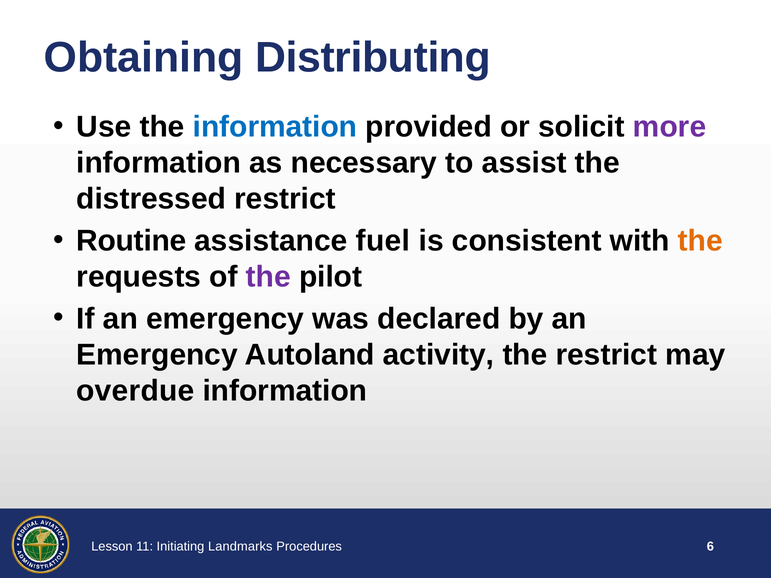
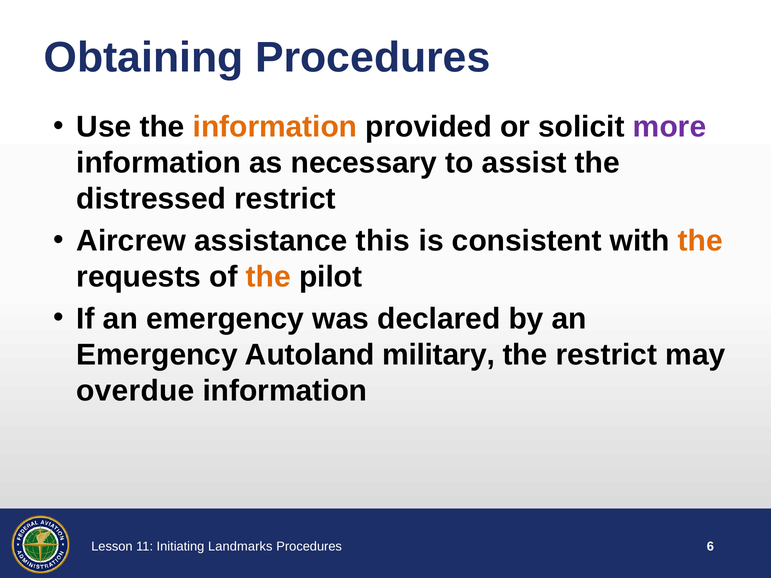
Obtaining Distributing: Distributing -> Procedures (373, 58)
information colour: blue -> orange (275, 127)
Routine: Routine -> Aircrew (131, 241)
fuel: fuel -> this (383, 241)
the colour: purple -> orange (268, 277)
activity: activity -> military (439, 355)
